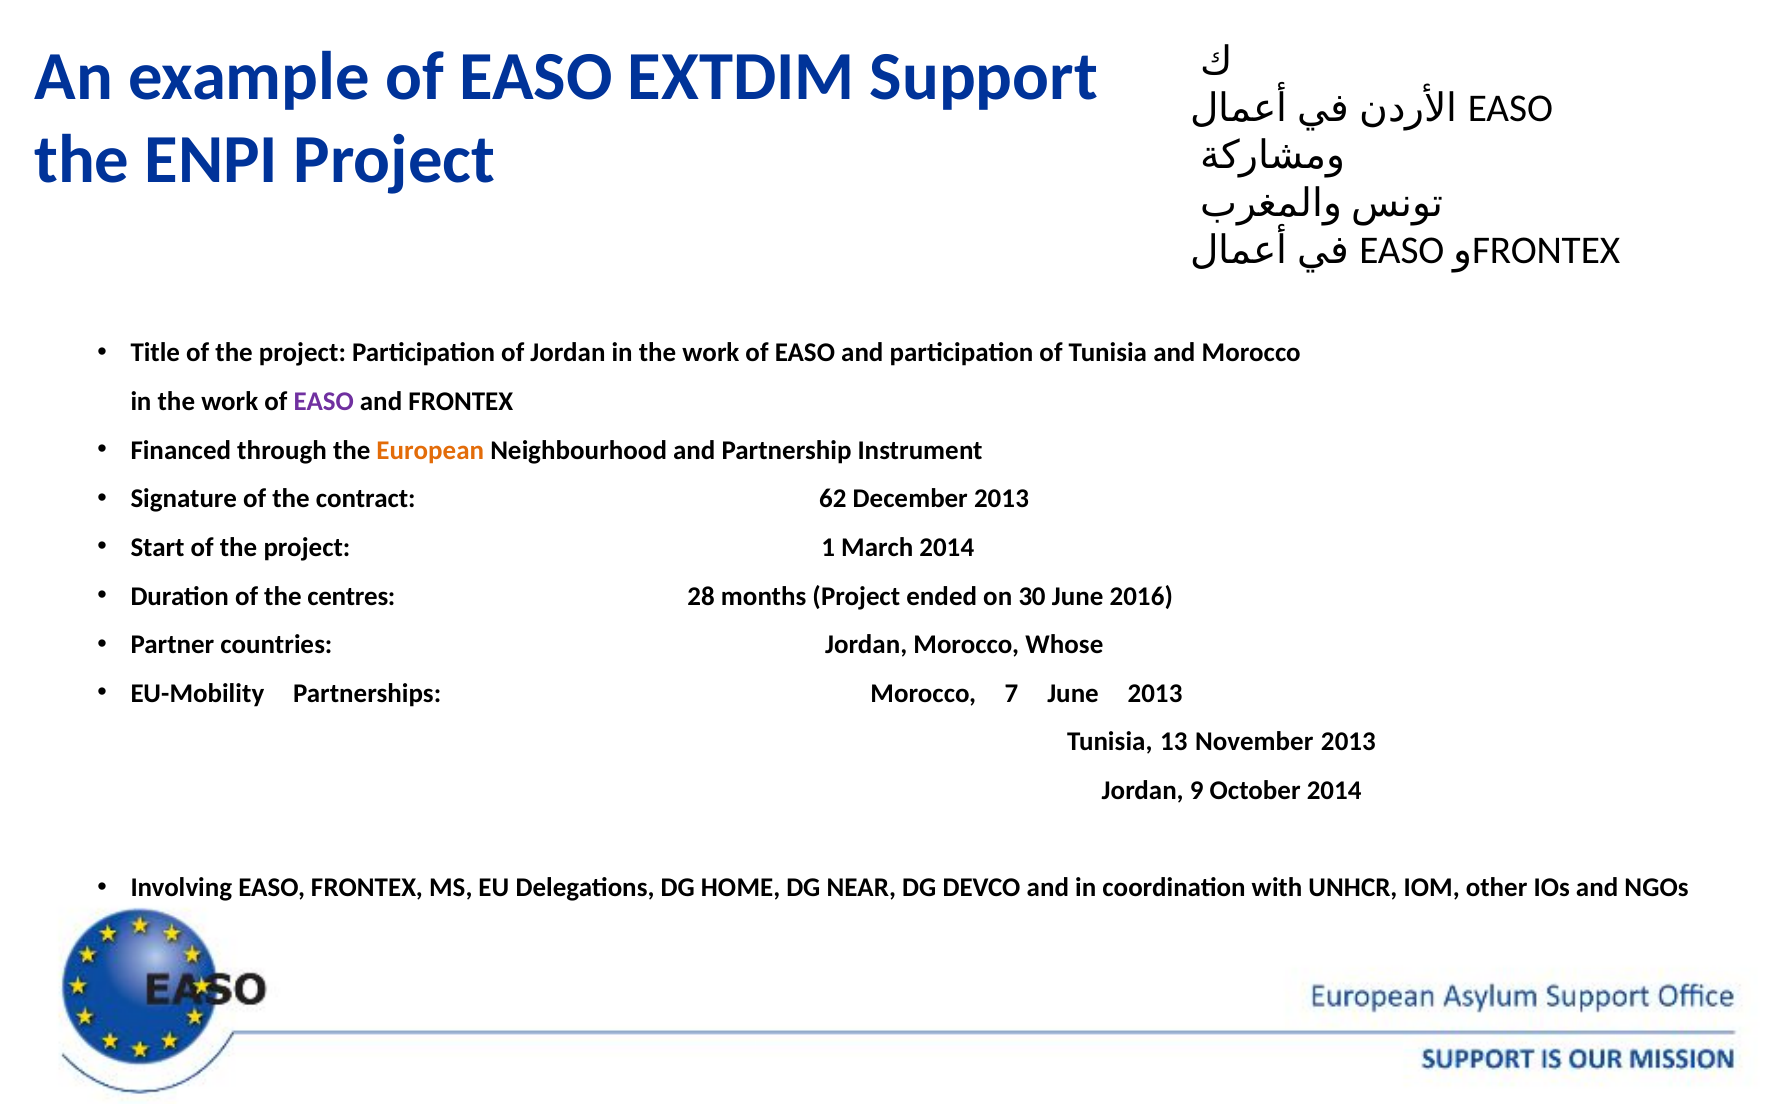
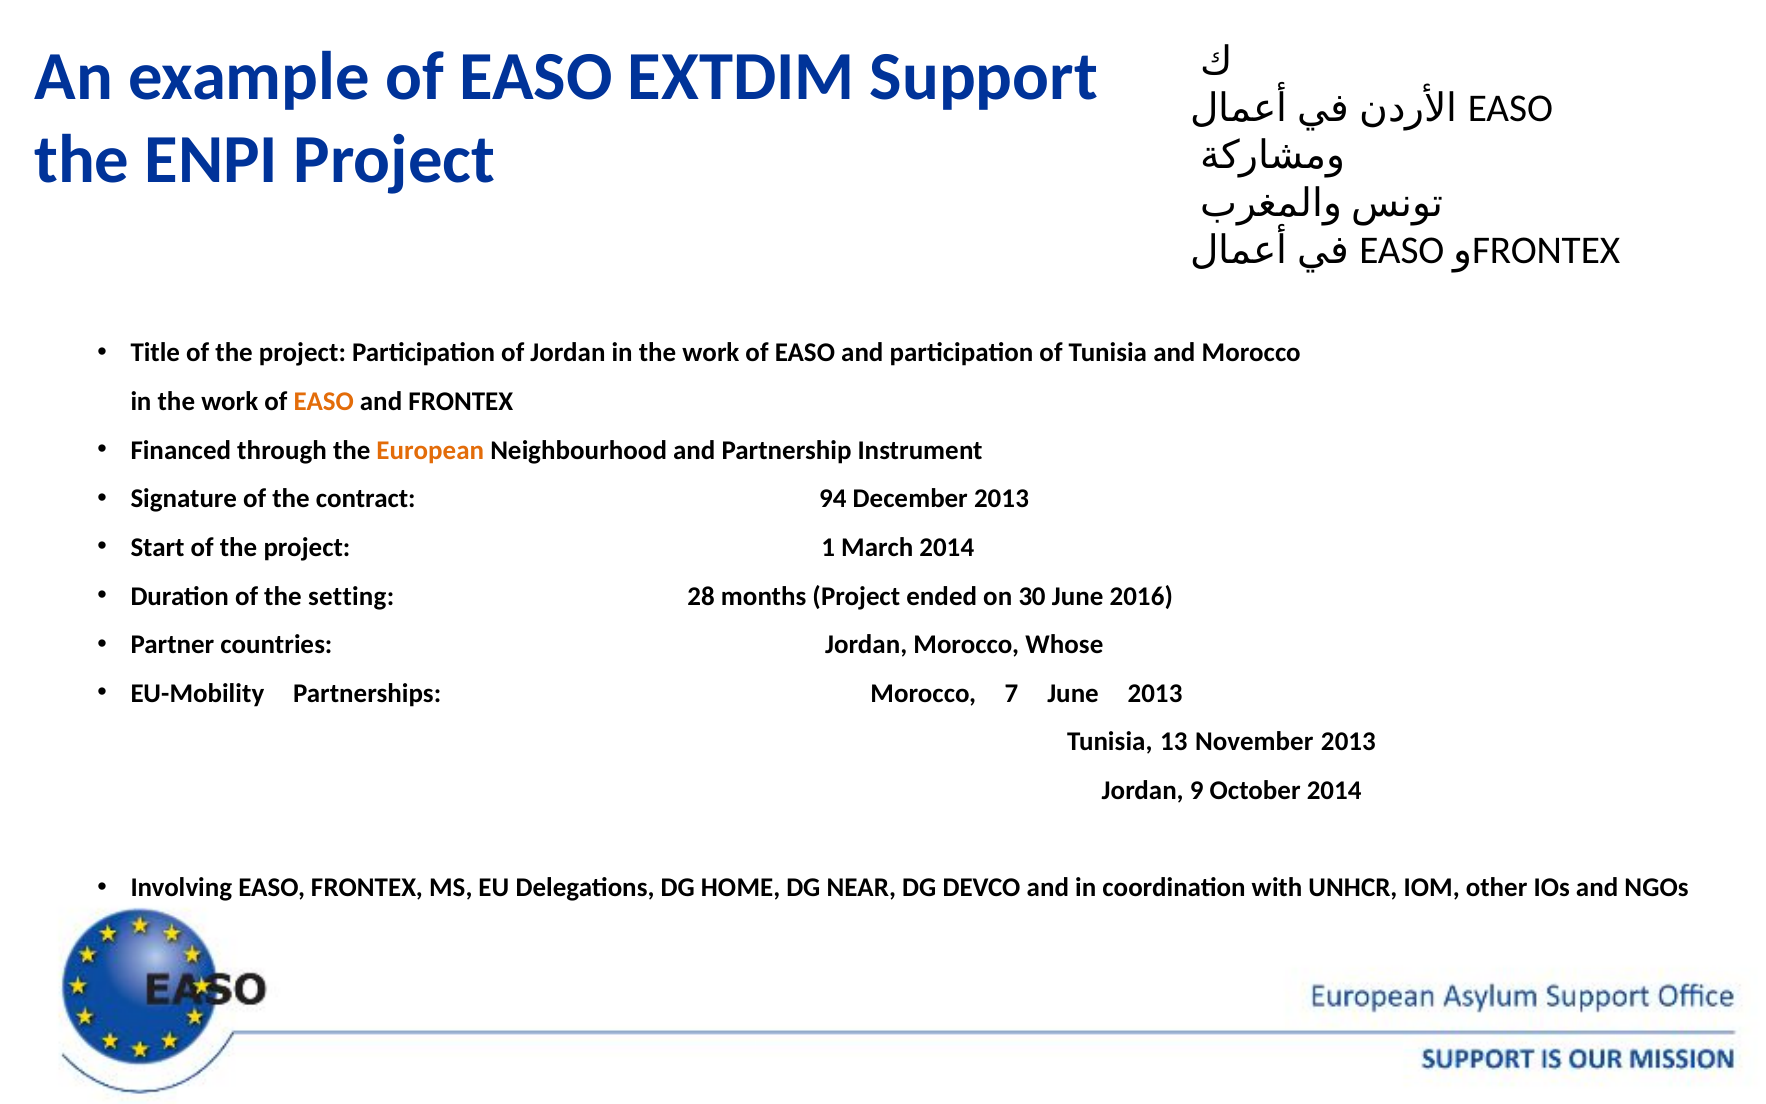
EASO colour: purple -> orange (324, 402)
62: 62 -> 94 (833, 499)
centres: centres -> setting (351, 596)
